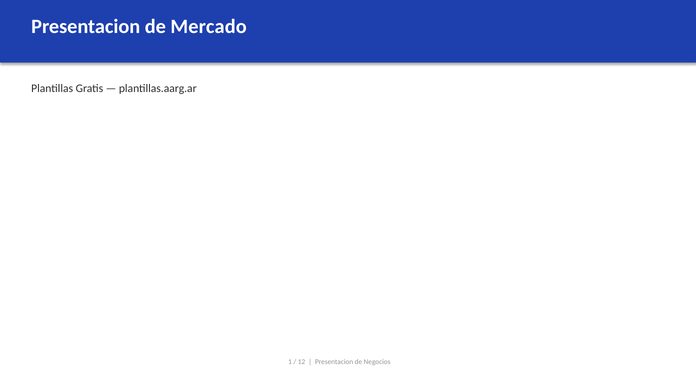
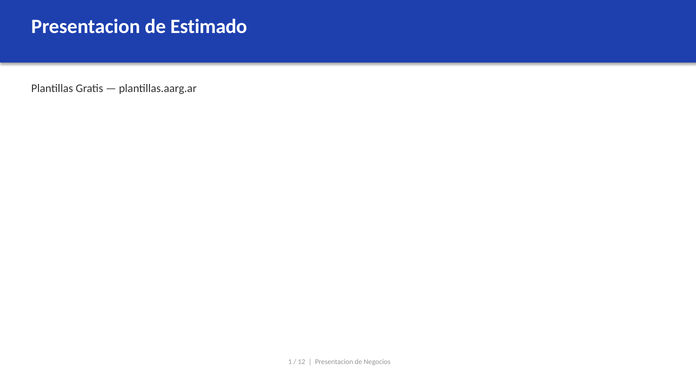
Mercado: Mercado -> Estimado (209, 27)
